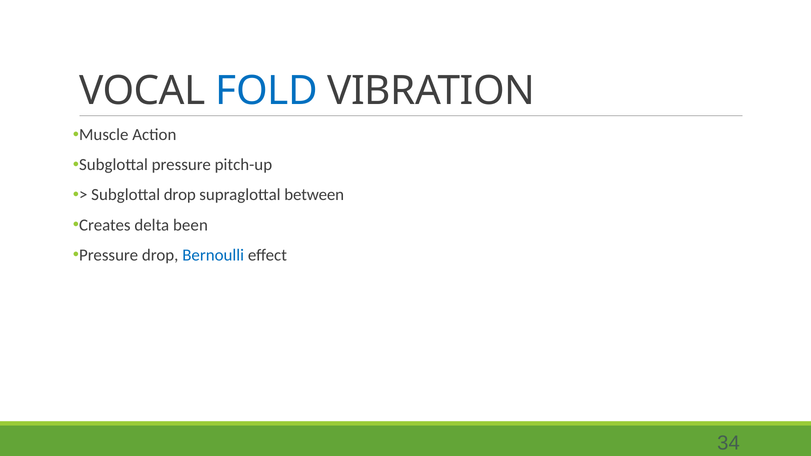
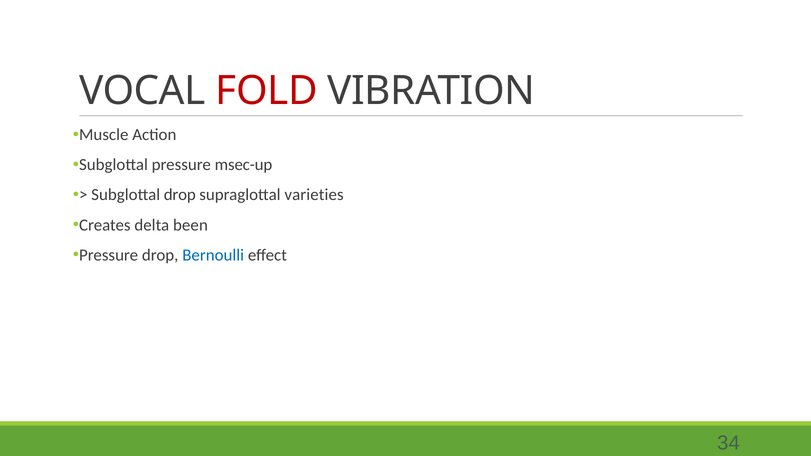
FOLD colour: blue -> red (267, 91)
pitch-up: pitch-up -> msec-up (244, 165)
between: between -> varieties (314, 195)
